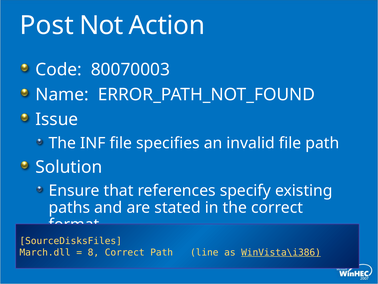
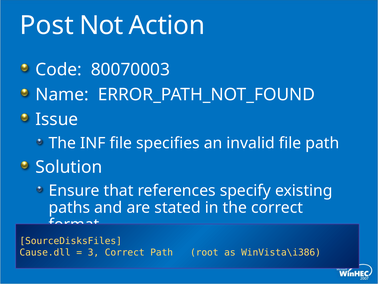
March.dll: March.dll -> Cause.dll (45, 252)
8: 8 -> 3 (93, 252)
line: line -> root (204, 252)
WinVista\i386 underline: present -> none (281, 252)
